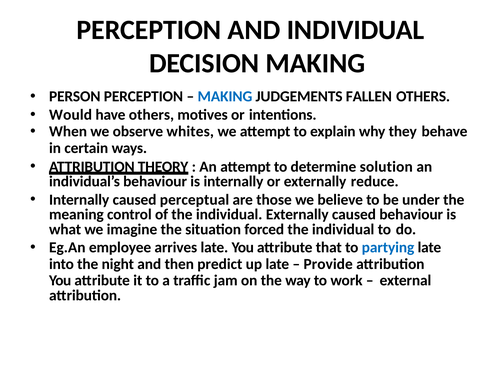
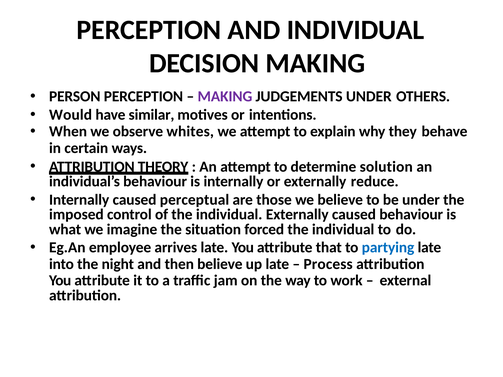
MAKING colour: blue -> purple (225, 97)
JUDGEMENTS FALLEN: FALLEN -> UNDER (369, 97)
have others: others -> similar (152, 115)
meaning: meaning -> imposed (76, 215)
then predict: predict -> believe (220, 264)
Provide: Provide -> Process (328, 264)
